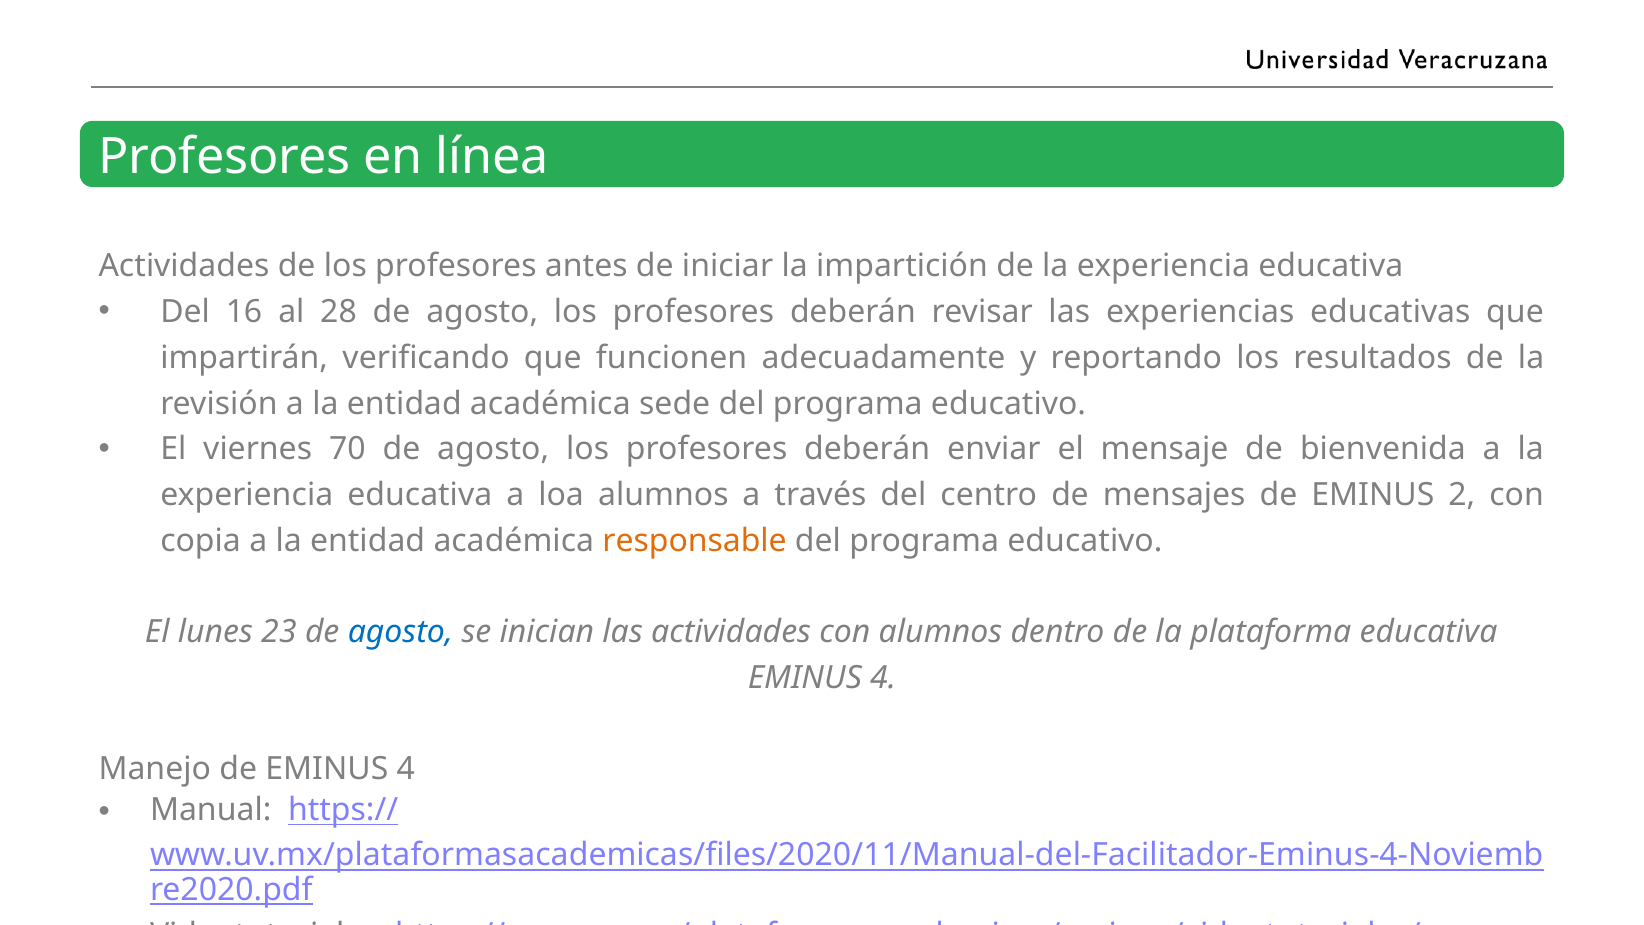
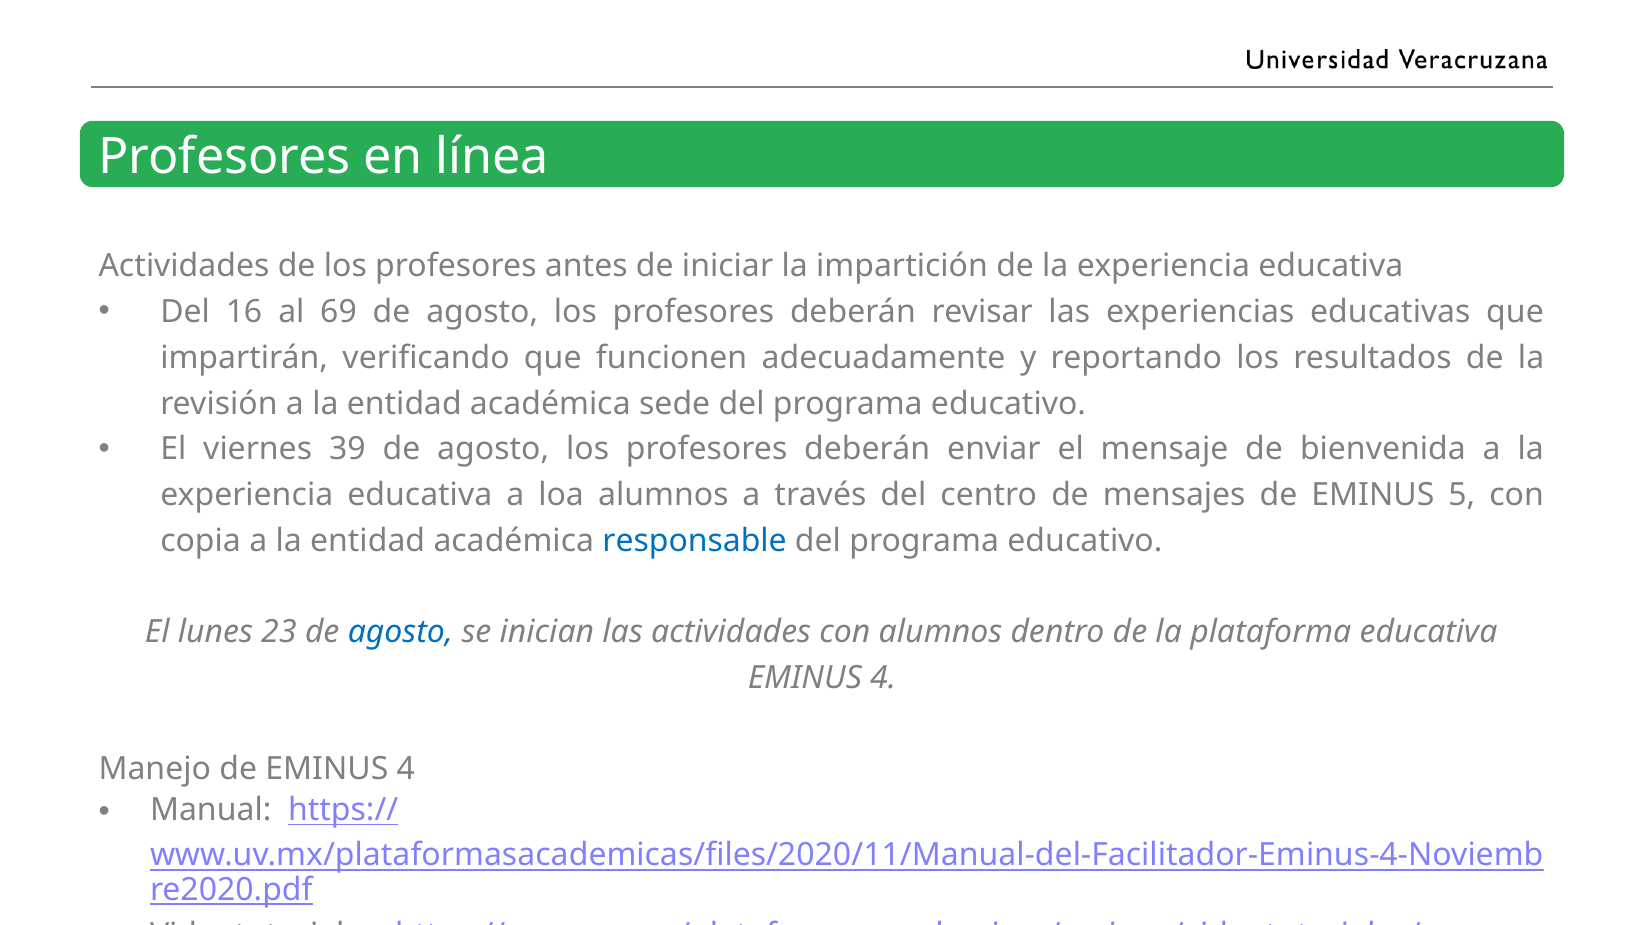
28: 28 -> 69 (339, 312)
70: 70 -> 39 (347, 449)
2: 2 -> 5 (1462, 495)
responsable colour: orange -> blue (695, 540)
